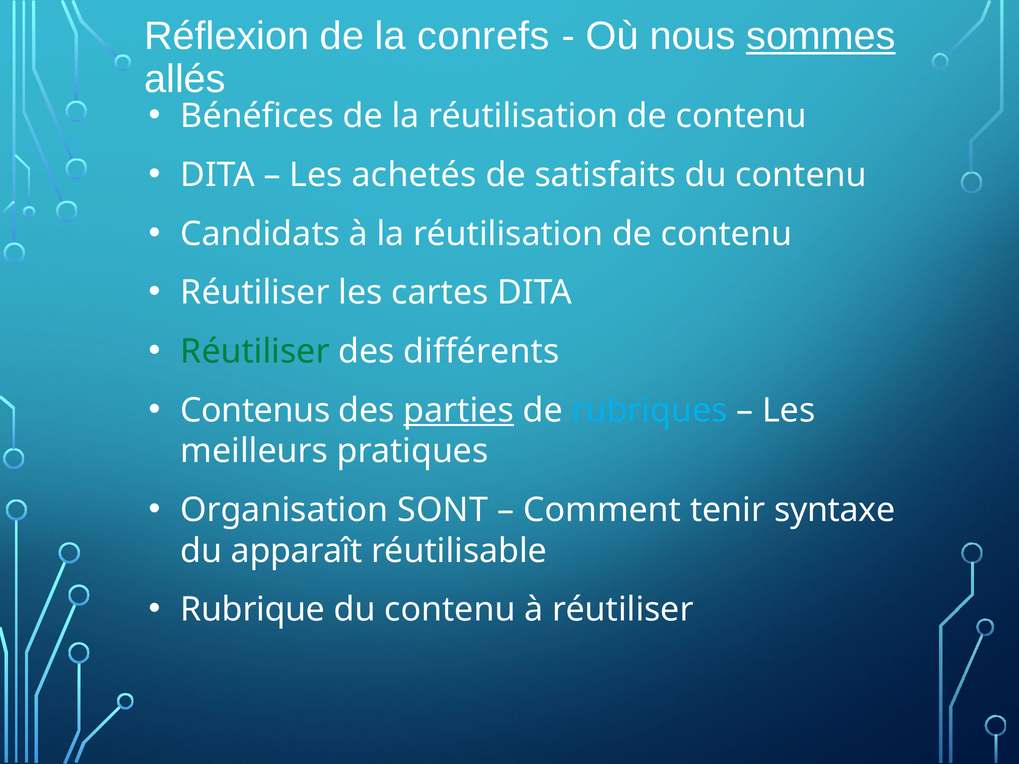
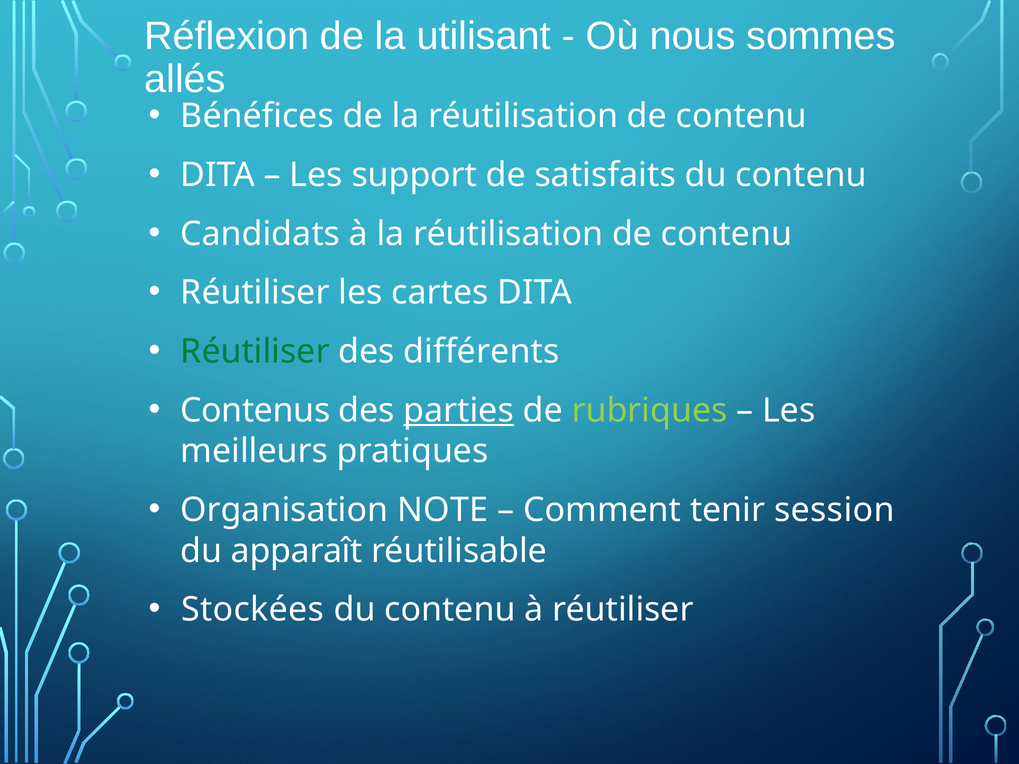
conrefs: conrefs -> utilisant (484, 36)
sommes underline: present -> none (821, 36)
achetés: achetés -> support (414, 175)
rubriques colour: light blue -> light green (650, 411)
SONT: SONT -> NOTE (443, 510)
syntaxe: syntaxe -> session (834, 510)
Rubrique: Rubrique -> Stockées (252, 610)
